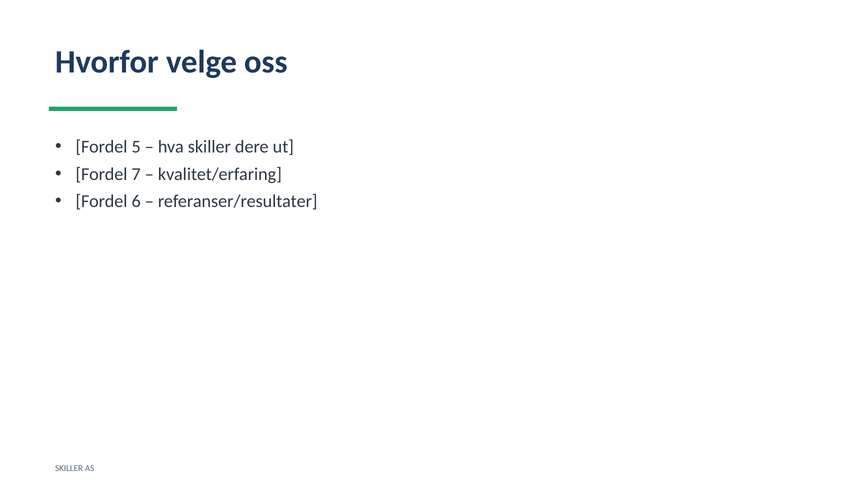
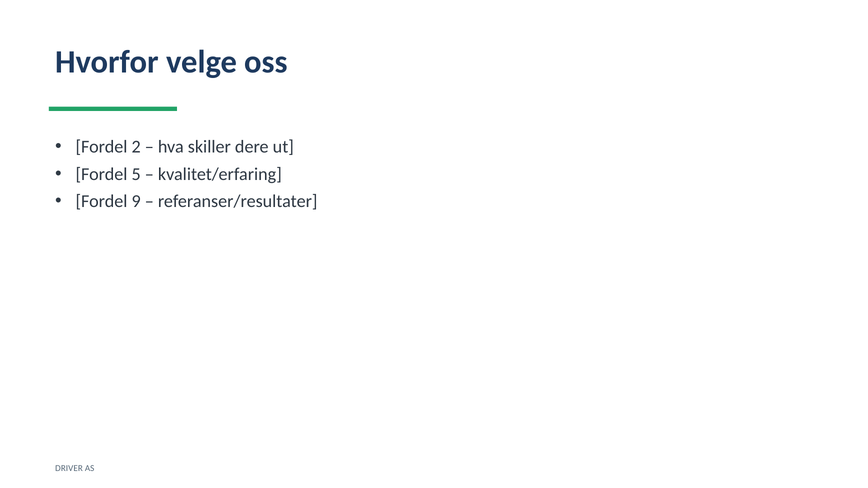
5: 5 -> 2 (136, 147)
7: 7 -> 5 (136, 174)
6: 6 -> 9 (136, 201)
SKILLER: SKILLER -> DRIVER (69, 468)
